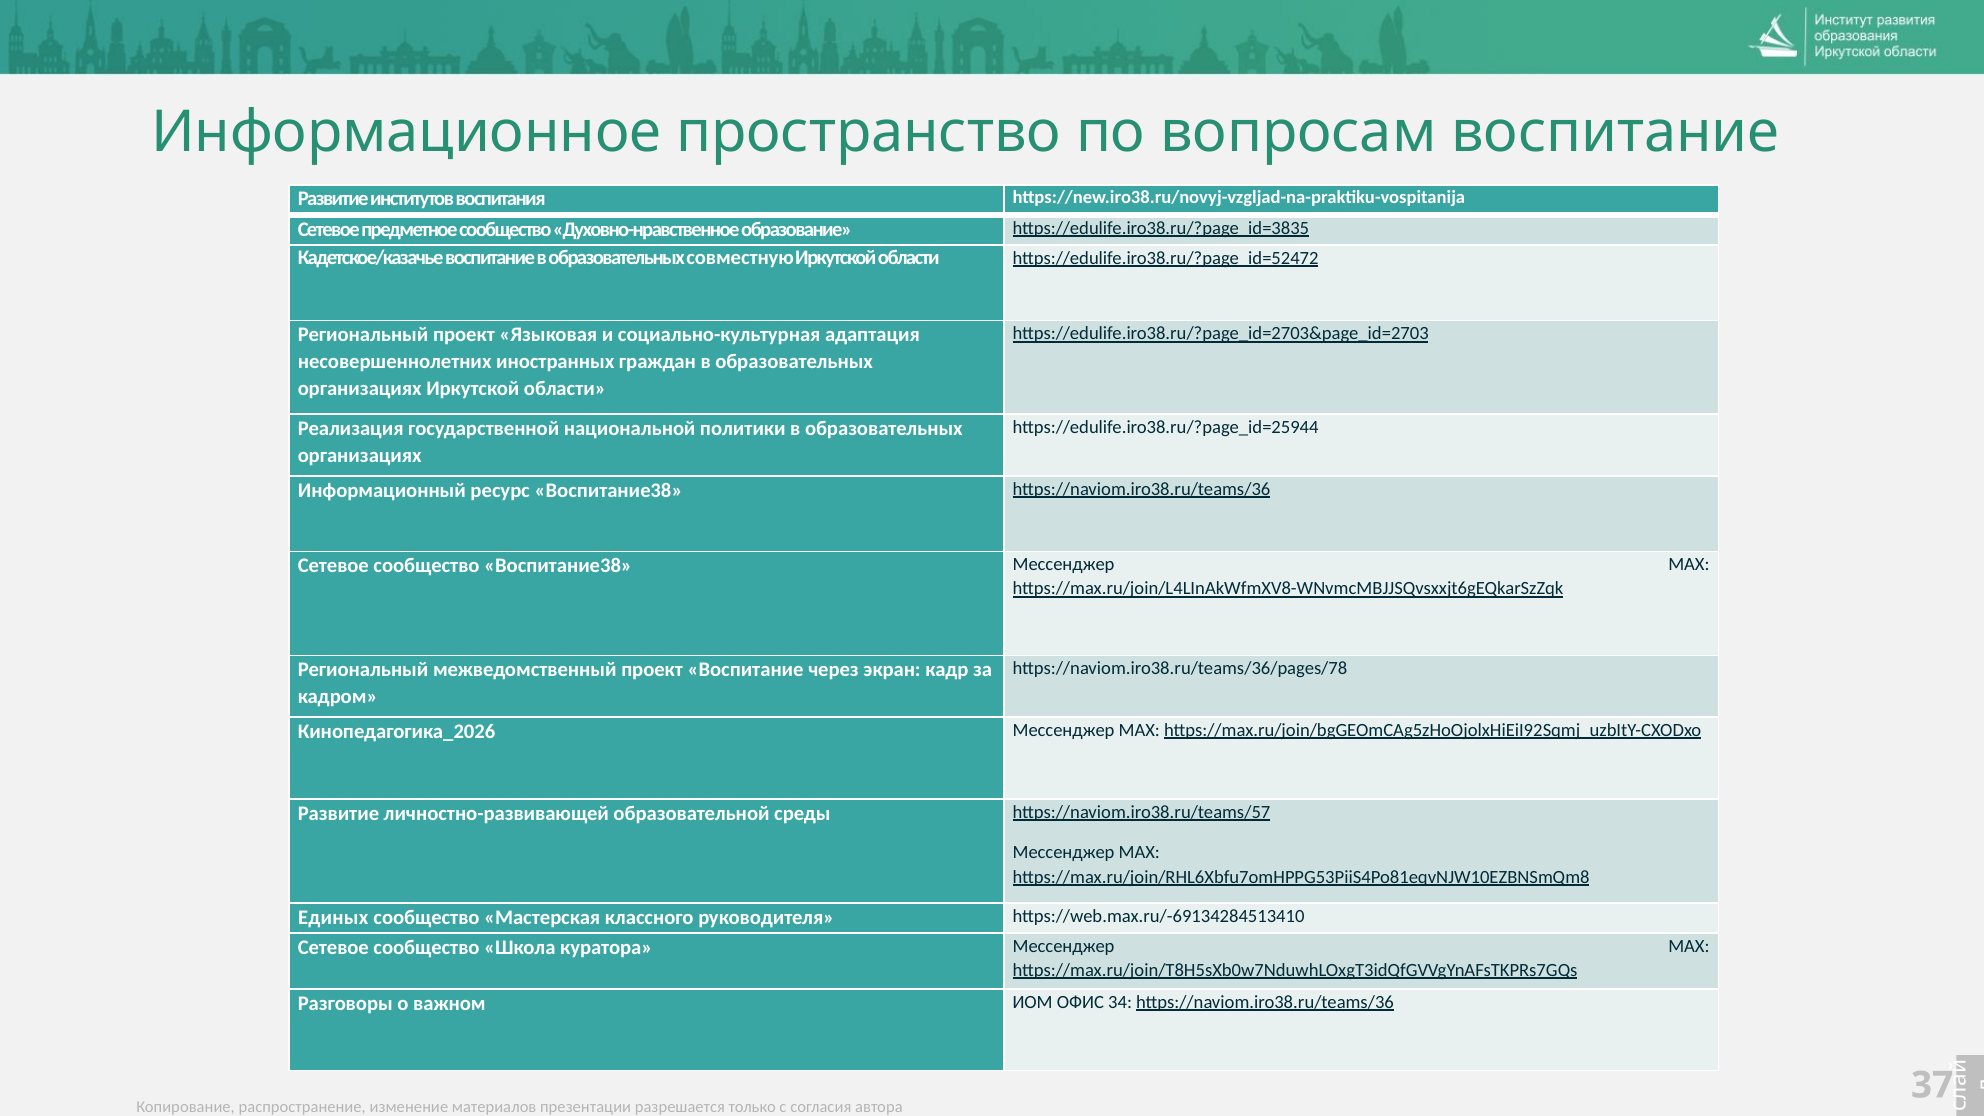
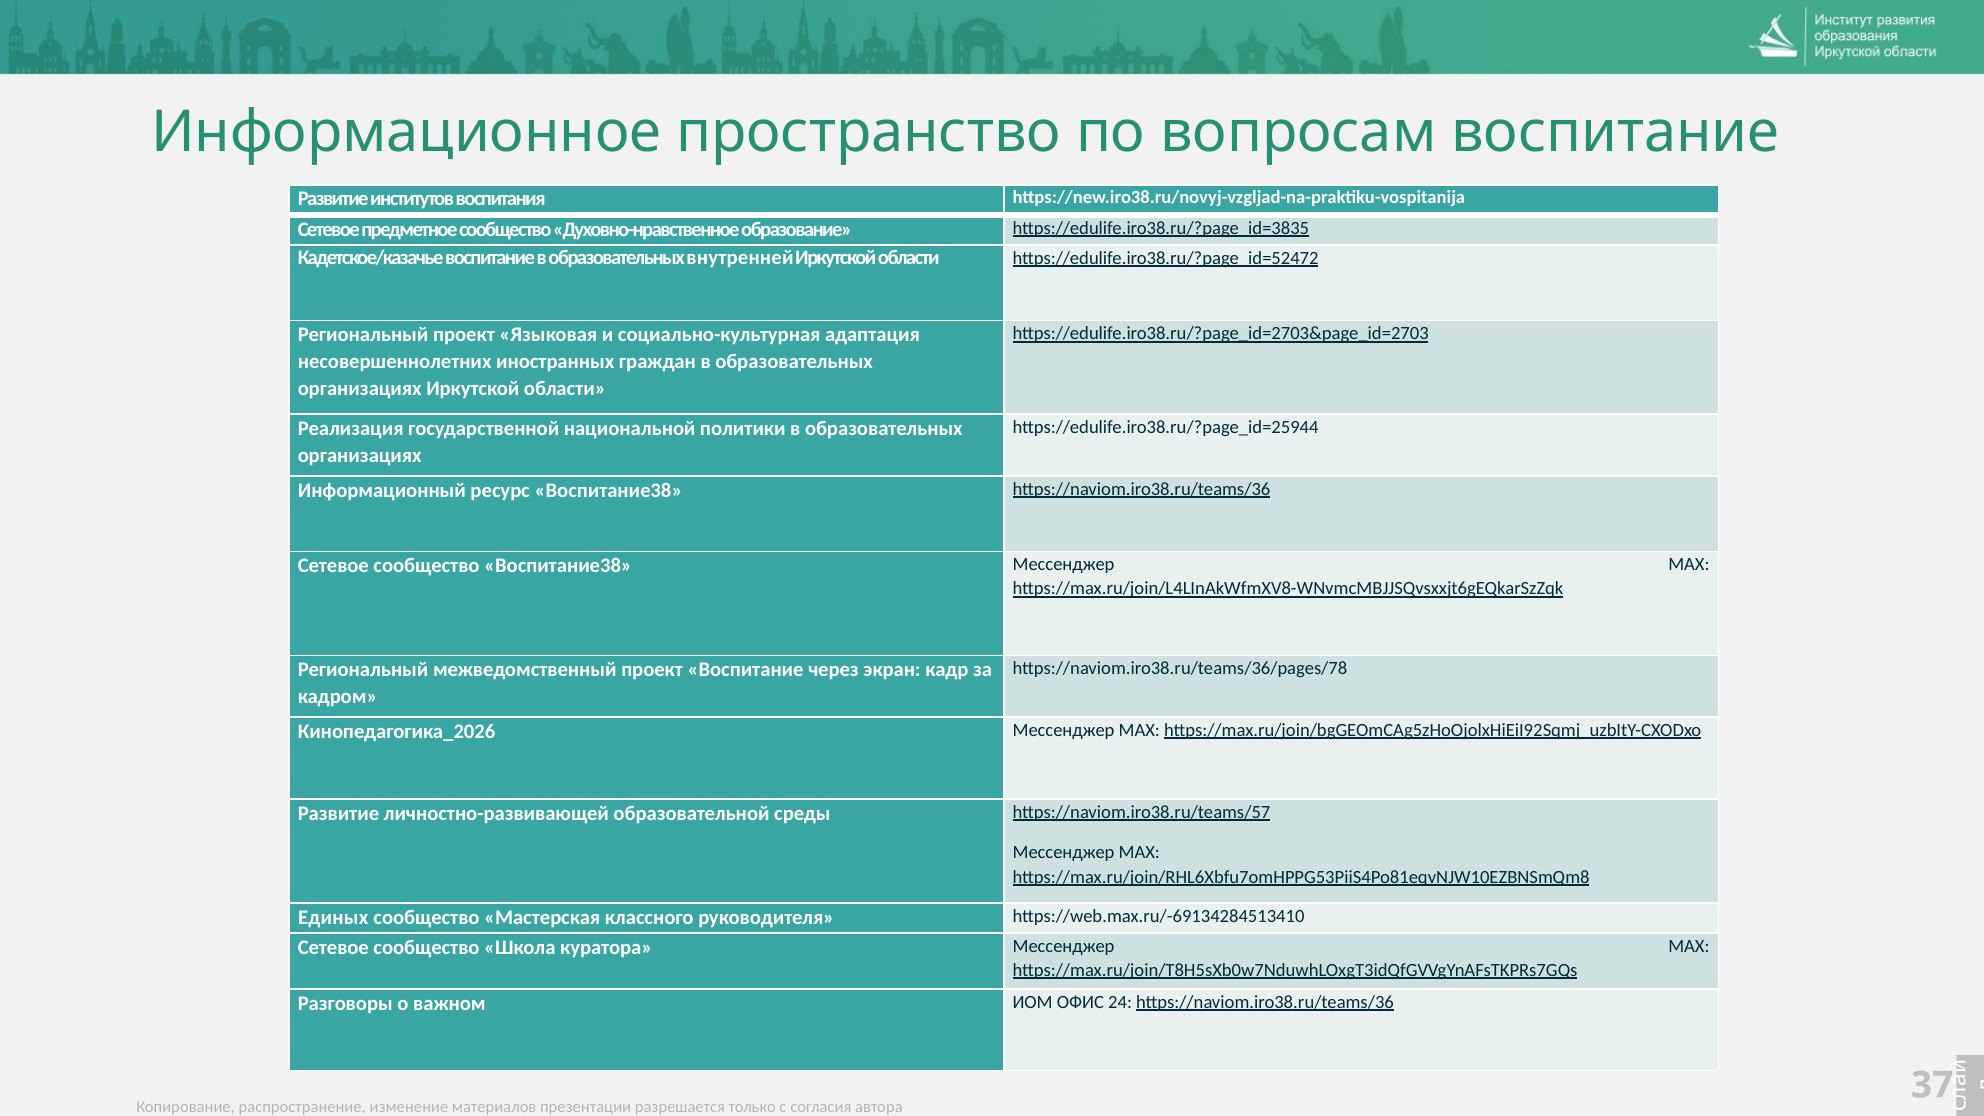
совместную: совместную -> внутренней (740, 258)
34: 34 -> 24 (1120, 1002)
